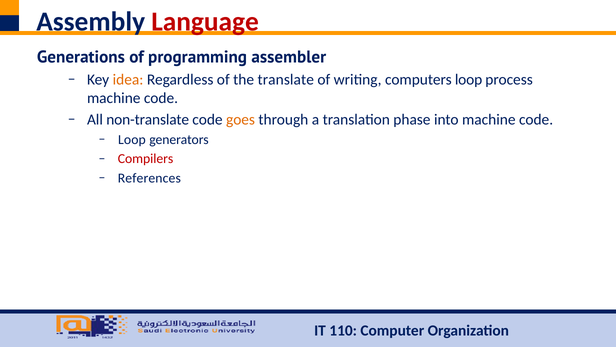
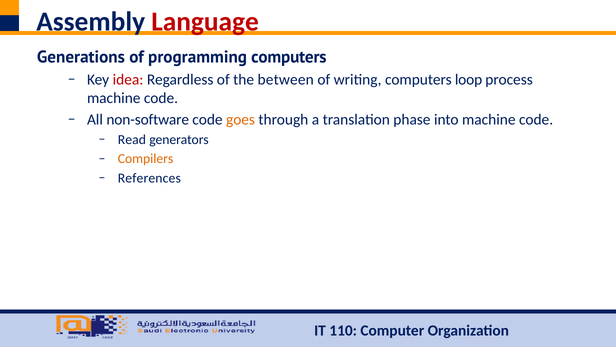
programming assembler: assembler -> computers (289, 57)
idea colour: orange -> red (128, 79)
translate: translate -> between (286, 79)
non-translate: non-translate -> non-software (148, 119)
Loop: Loop -> Read (132, 139)
Compilers colour: red -> orange (146, 159)
